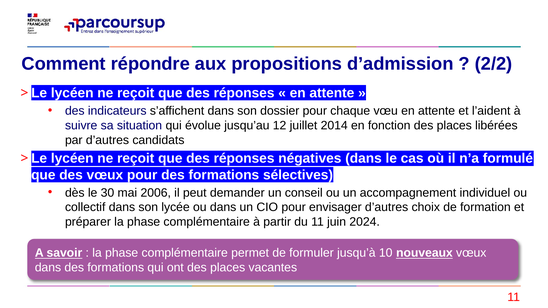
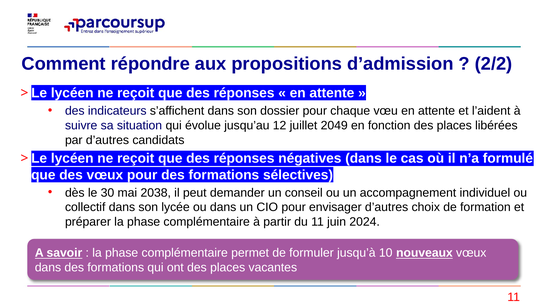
2014: 2014 -> 2049 (334, 126)
2006: 2006 -> 2038 (156, 193)
